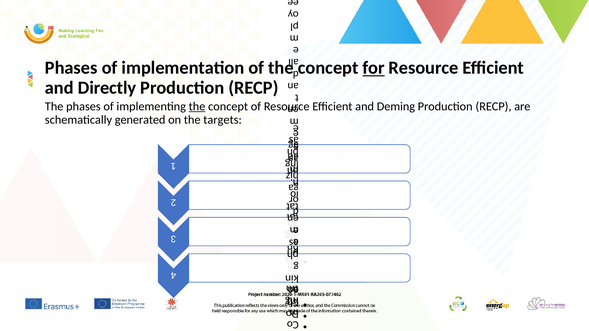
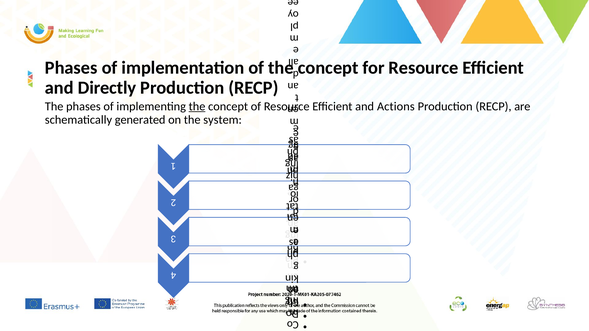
for underline: present -> none (374, 68)
Deming: Deming -> Actions (396, 107)
targets: targets -> system (223, 120)
